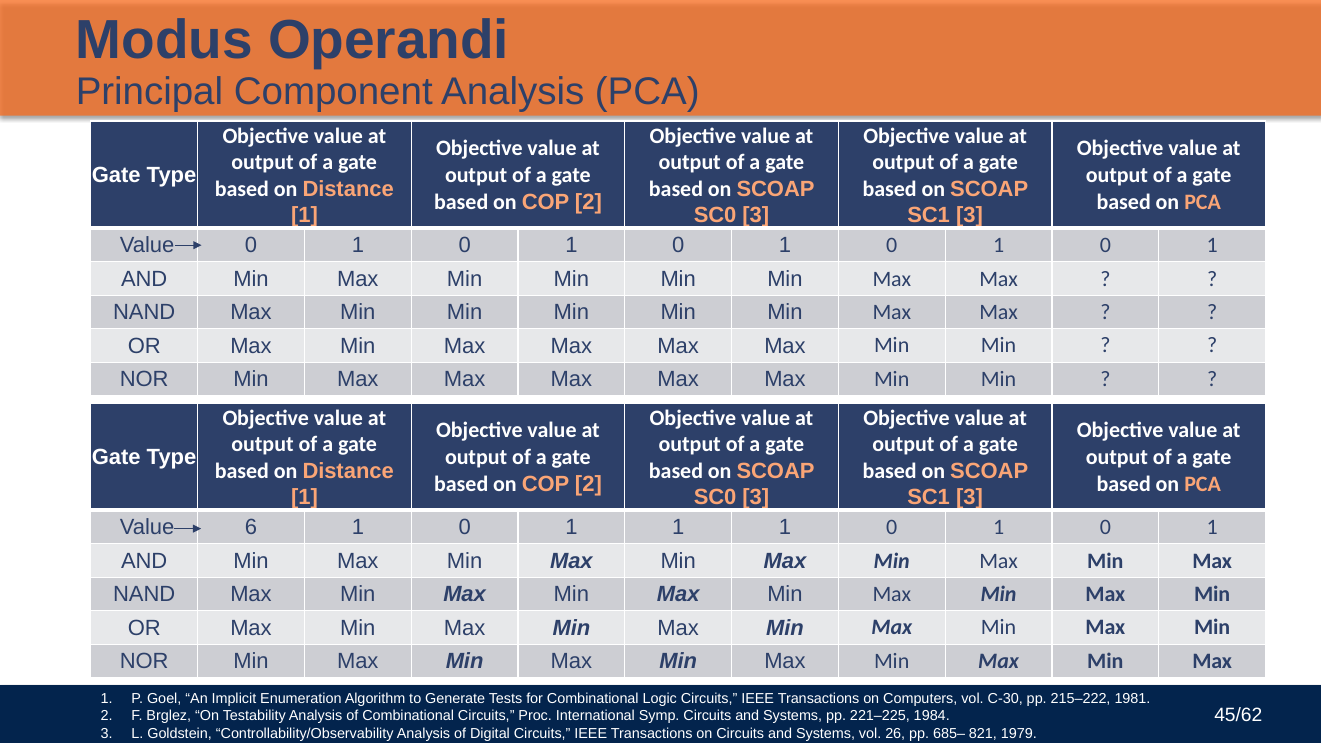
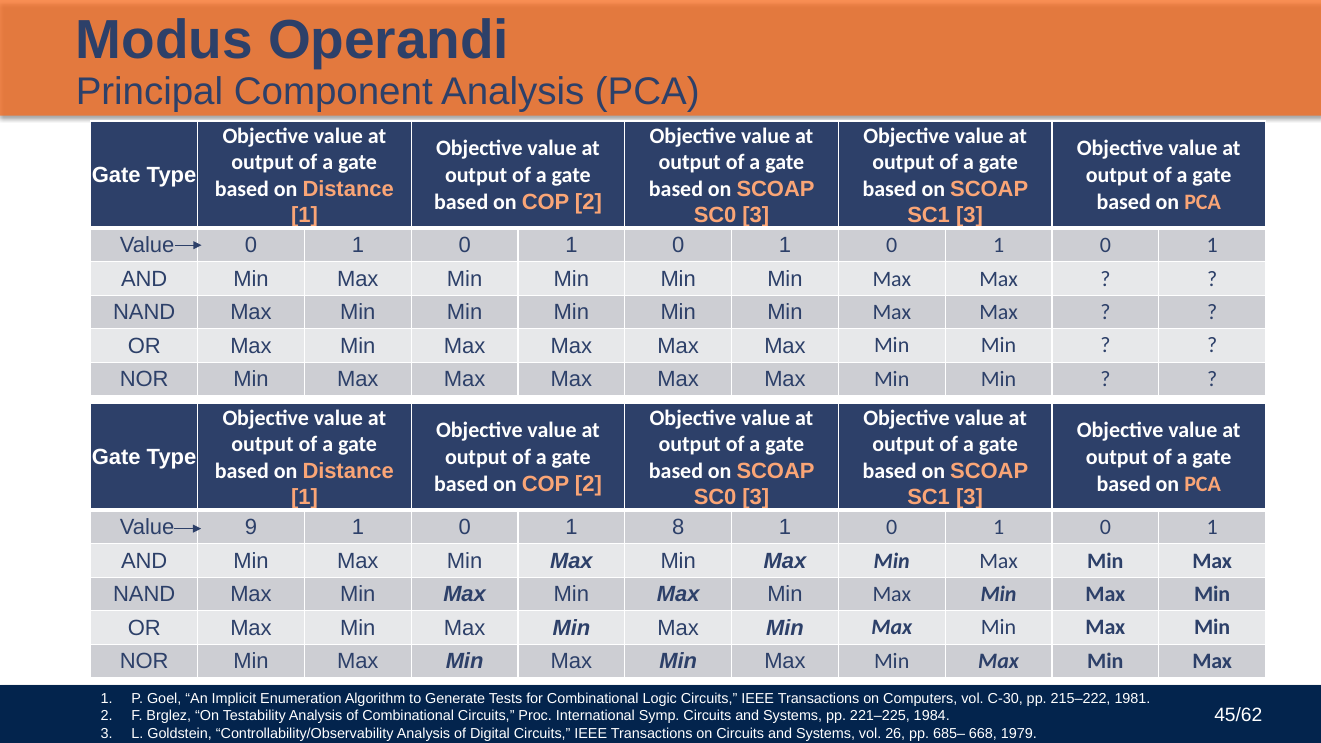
6: 6 -> 9 (251, 527)
0 1 1: 1 -> 8 (678, 527)
821: 821 -> 668 (983, 733)
